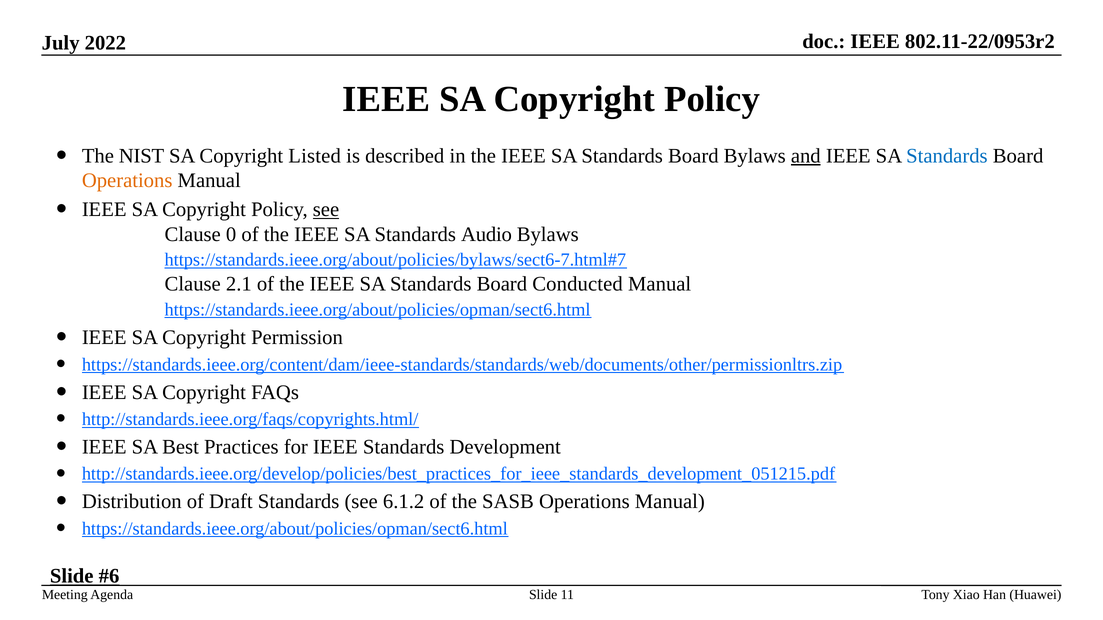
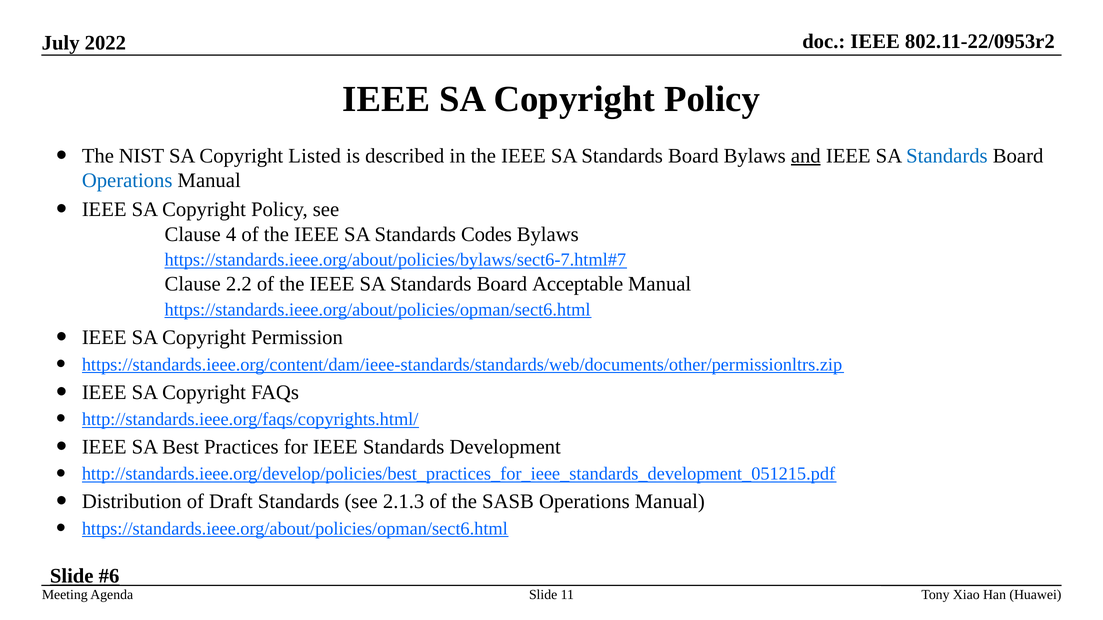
Operations colour: orange -> blue (127, 181)
see underline: present -> none (326, 210)
0: 0 -> 4 (231, 234)
Audio: Audio -> Codes (486, 234)
2.1: 2.1 -> 2.2 (239, 284)
Conducted: Conducted -> Acceptable (578, 284)
6.1.2: 6.1.2 -> 2.1.3 (404, 502)
